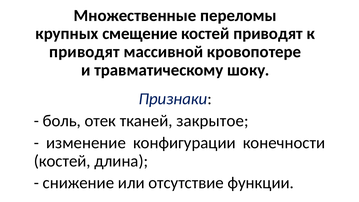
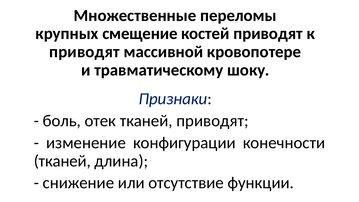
тканей закрытое: закрытое -> приводят (213, 121)
костей: костей -> тканей (62, 161)
